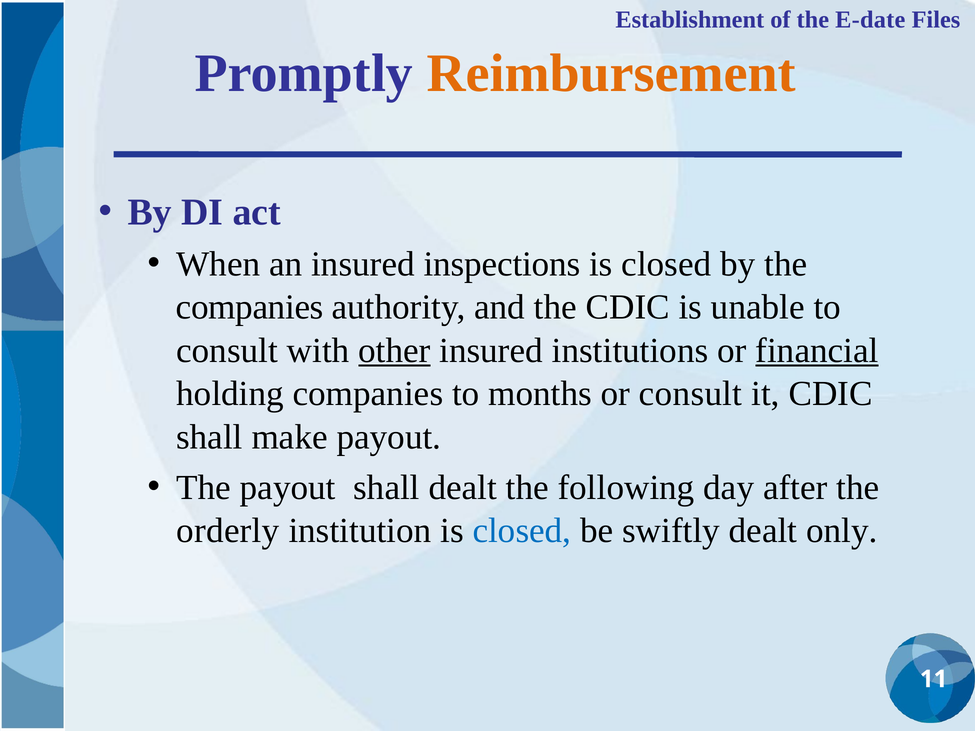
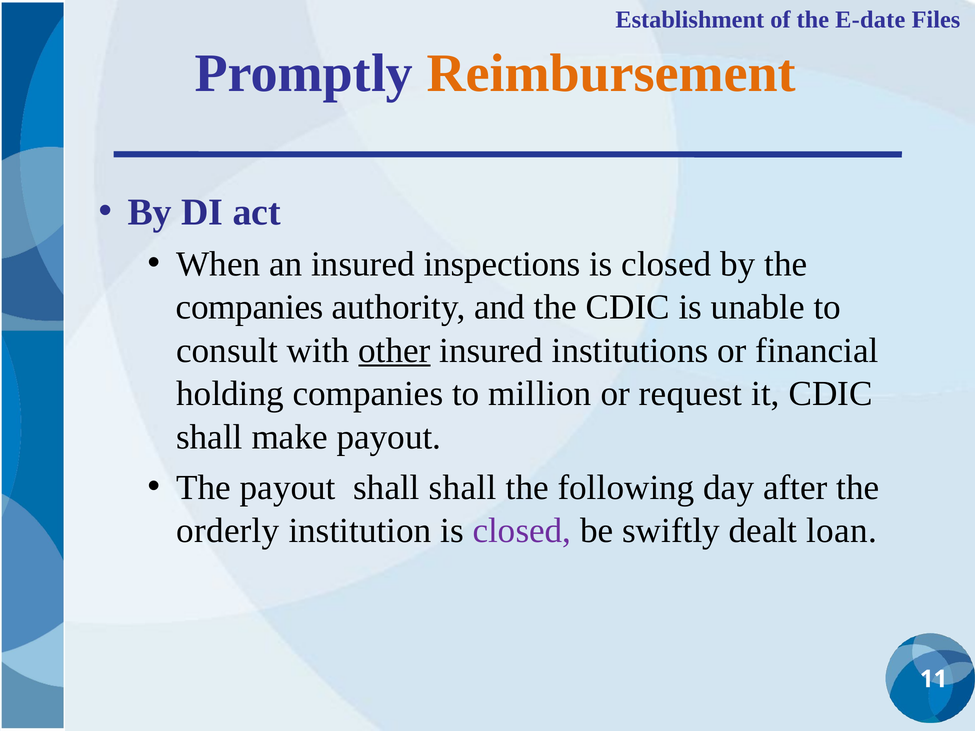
financial underline: present -> none (817, 351)
months: months -> million (540, 394)
or consult: consult -> request (691, 394)
shall dealt: dealt -> shall (463, 488)
closed colour: blue -> purple (522, 531)
only: only -> loan (842, 531)
